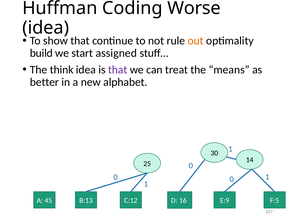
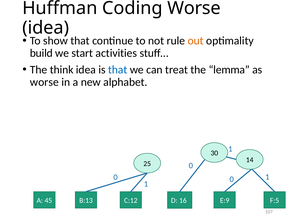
assigned: assigned -> activities (116, 53)
that colour: purple -> blue (118, 70)
means: means -> lemma (229, 70)
better: better -> worse (44, 82)
